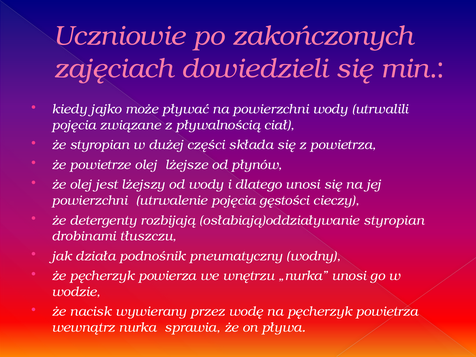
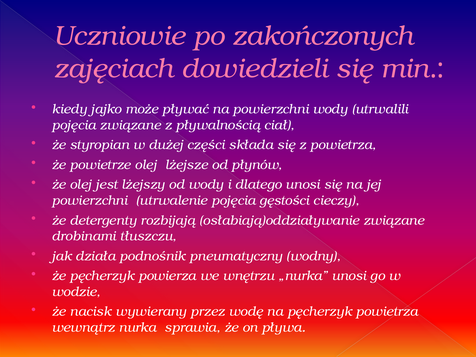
osłabiają)oddziaływanie styropian: styropian -> związane (394, 220)
